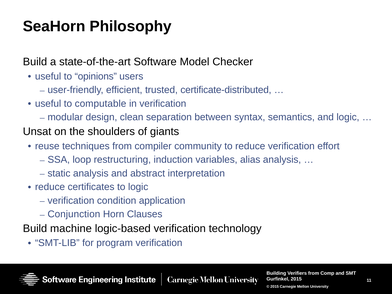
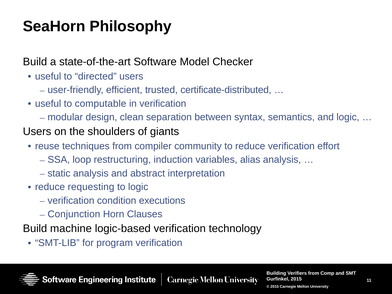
opinions: opinions -> directed (96, 76)
Unsat: Unsat -> Users (37, 132)
certificates: certificates -> requesting (91, 187)
application: application -> executions (162, 201)
